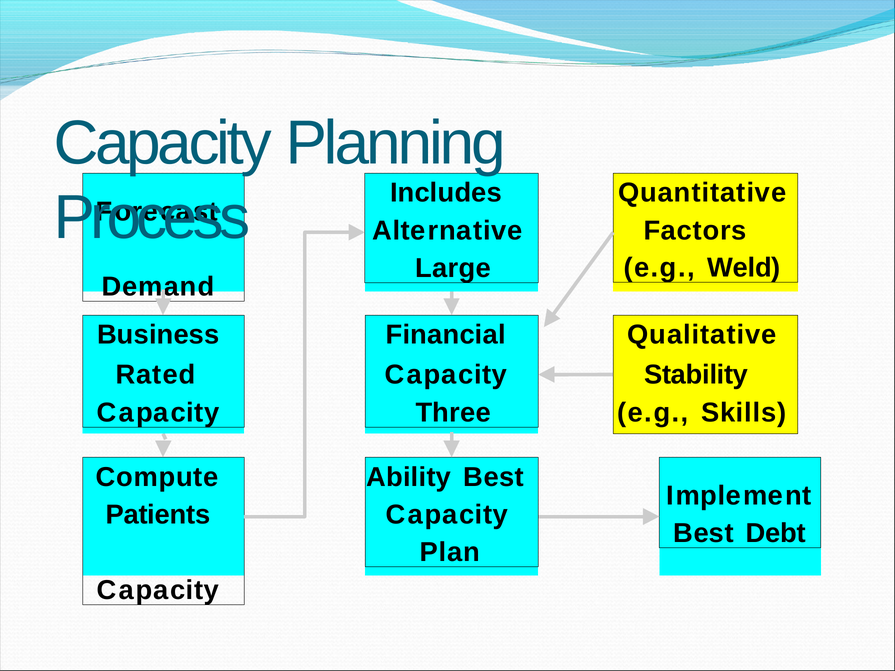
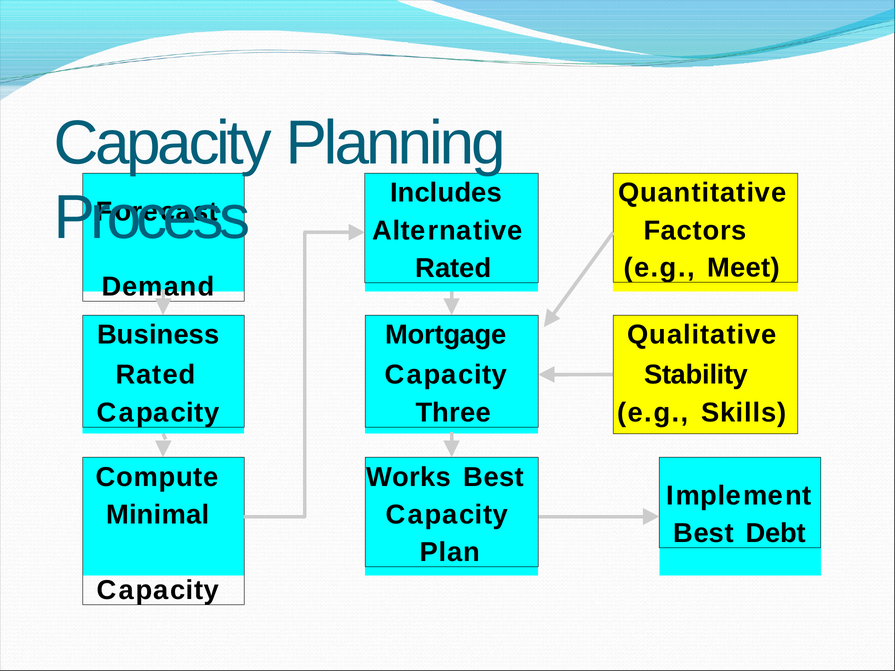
Weld: Weld -> Meet (744, 268)
Large: Large -> Rated (453, 268)
Financial: Financial -> Mortgage (446, 335)
Ability: Ability -> Works (409, 477)
Patients: Patients -> Minimal (158, 515)
